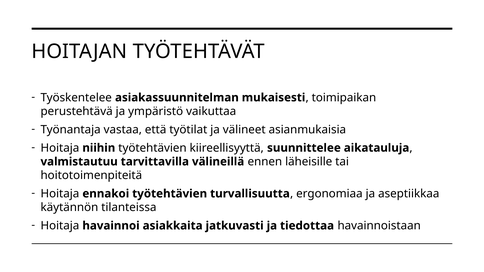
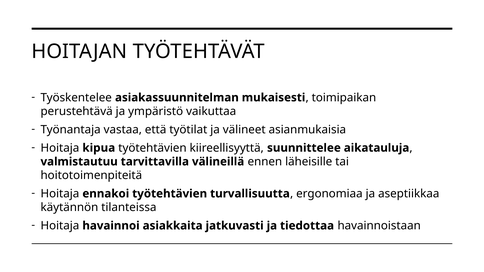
niihin: niihin -> kipua (99, 148)
